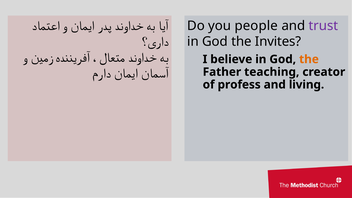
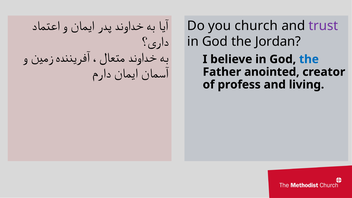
people: people -> church (256, 26)
Invites: Invites -> Jordan (278, 42)
the colour: orange -> blue (309, 59)
teaching: teaching -> anointed (272, 72)
